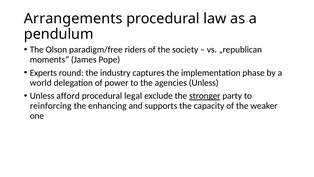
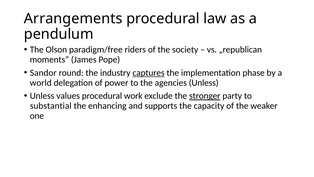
Experts: Experts -> Sandor (43, 73)
captures underline: none -> present (149, 73)
afford: afford -> values (68, 96)
legal: legal -> work (133, 96)
reinforcing: reinforcing -> substantial (51, 106)
